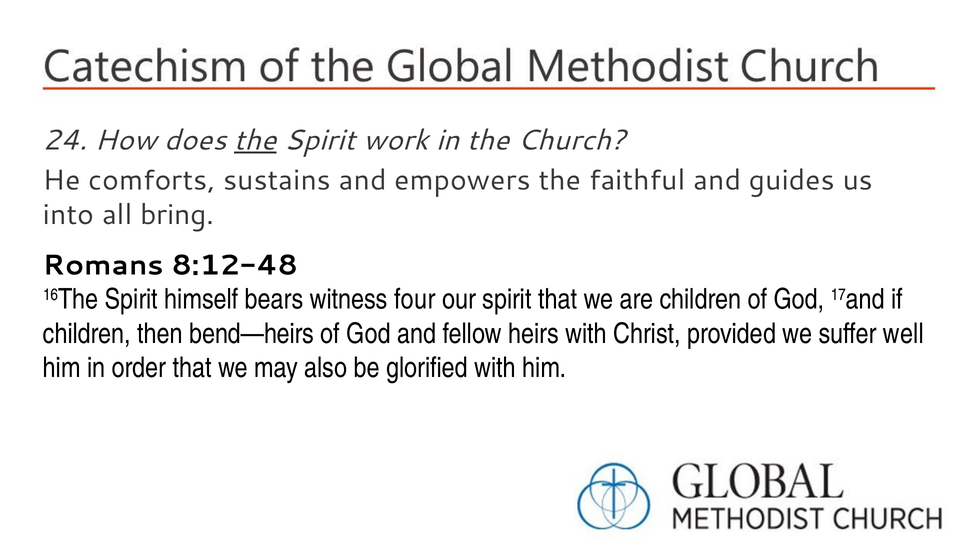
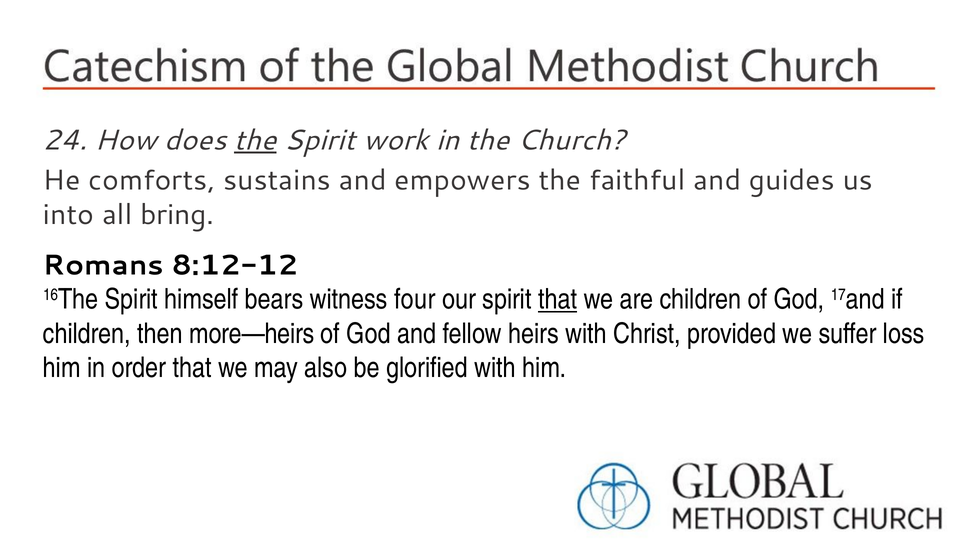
8:12-48: 8:12-48 -> 8:12-12 (235, 265)
that underline: none -> present (558, 300)
bend—heirs: bend—heirs -> more—heirs (252, 334)
well: well -> loss (904, 334)
